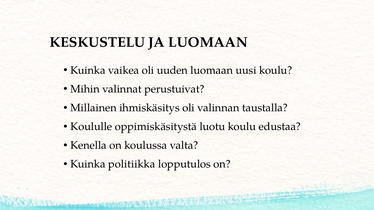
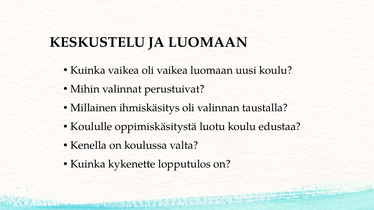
oli uuden: uuden -> vaikea (172, 70)
politiikka: politiikka -> kykenette (132, 164)
